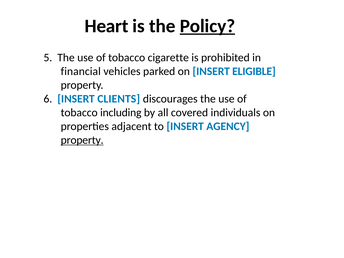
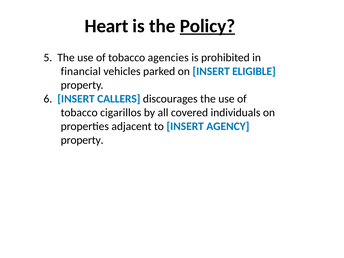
cigarette: cigarette -> agencies (168, 58)
CLIENTS: CLIENTS -> CALLERS (119, 99)
including: including -> cigarillos (121, 113)
property underline: present -> none (82, 140)
